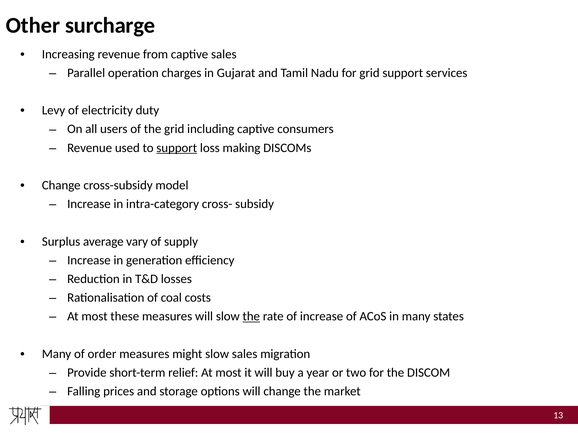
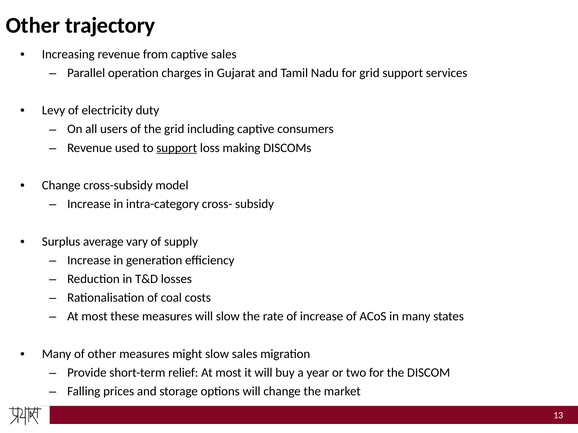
surcharge: surcharge -> trajectory (110, 25)
the underline: present -> none (251, 317)
of order: order -> other (102, 354)
